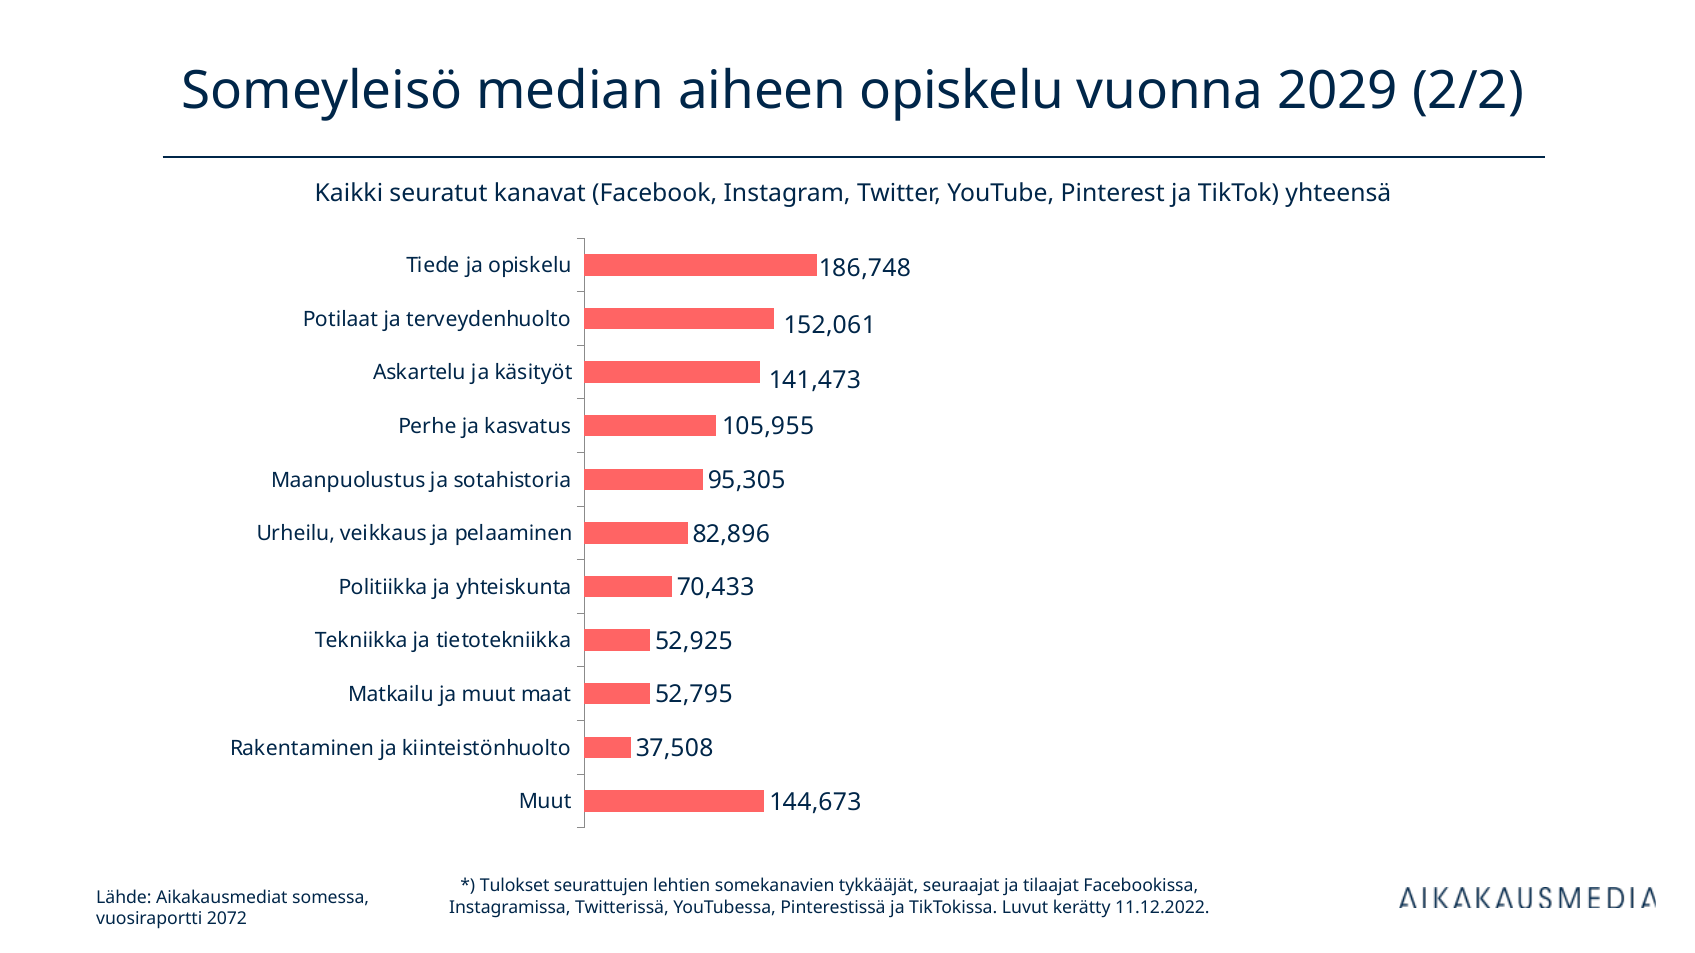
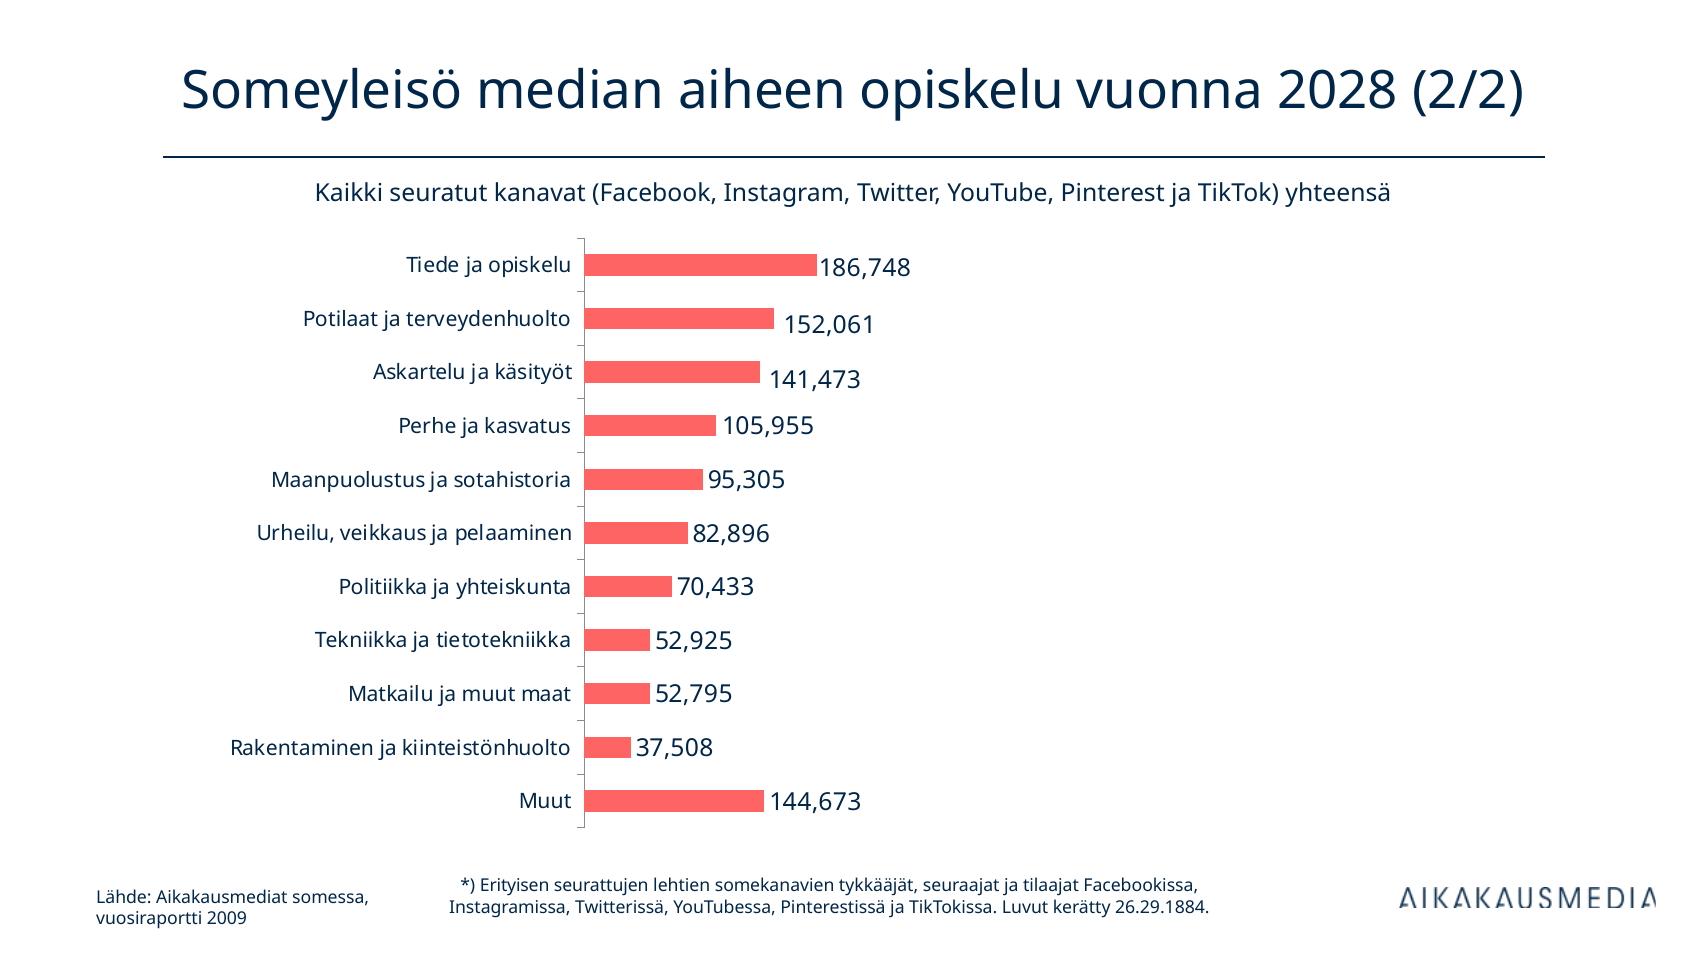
2029: 2029 -> 2028 (1338, 91)
Tulokset: Tulokset -> Erityisen (515, 886)
11.12.2022: 11.12.2022 -> 26.29.1884 (1162, 908)
2072: 2072 -> 2009 (227, 919)
